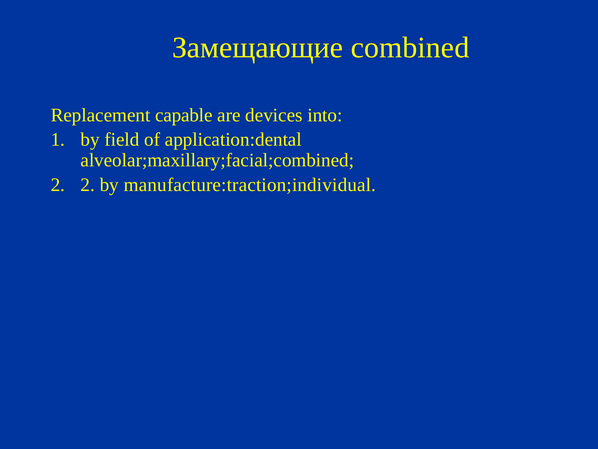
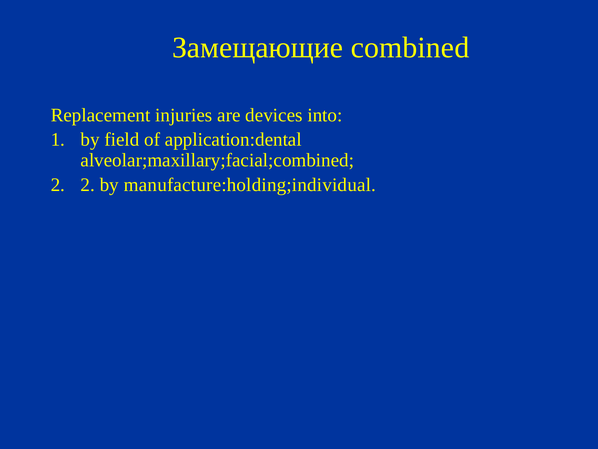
capable: capable -> injuries (184, 115)
manufacture:traction;individual: manufacture:traction;individual -> manufacture:holding;individual (250, 184)
